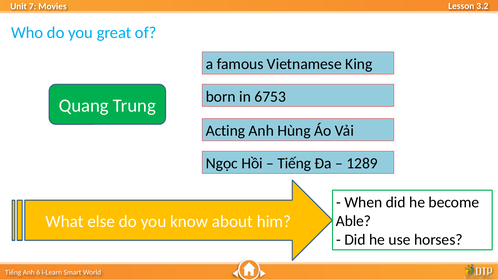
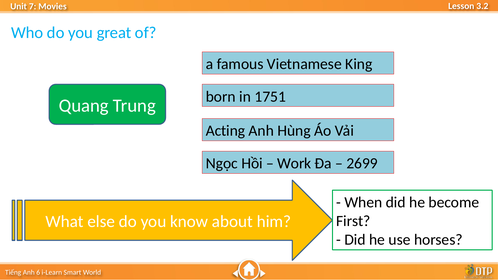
6753: 6753 -> 1751 (270, 97)
Tiếng: Tiếng -> Work (294, 163)
1289: 1289 -> 2699 (362, 163)
Able: Able -> First (353, 221)
